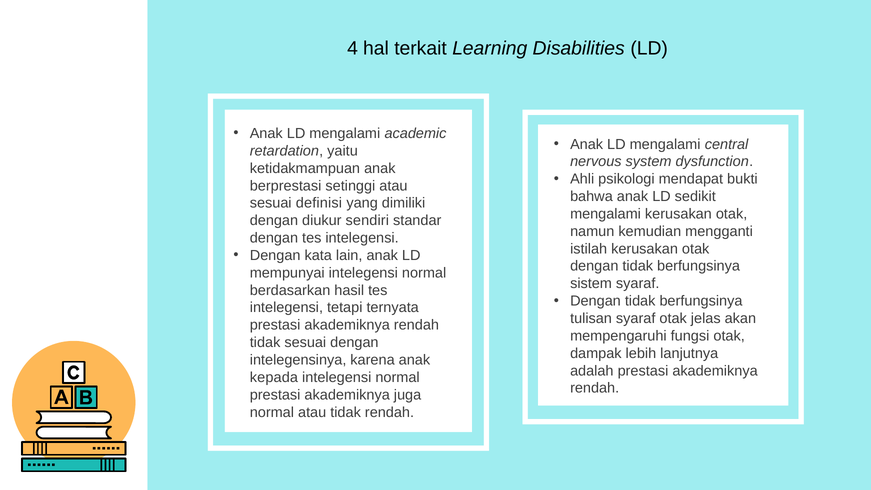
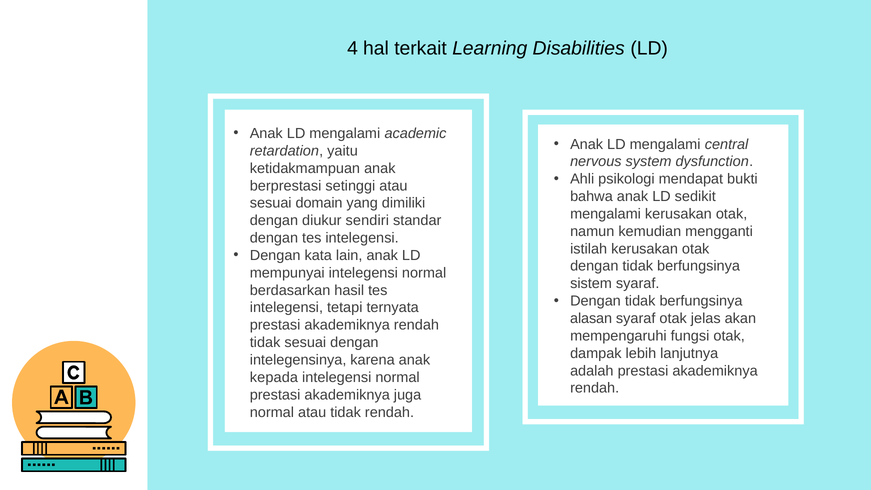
definisi: definisi -> domain (319, 203)
tulisan: tulisan -> alasan (591, 318)
